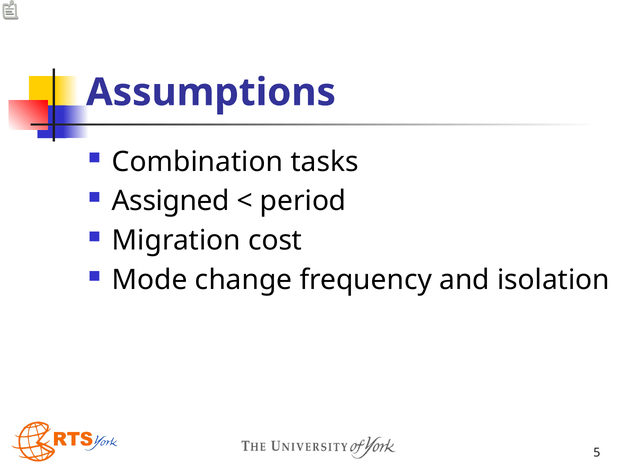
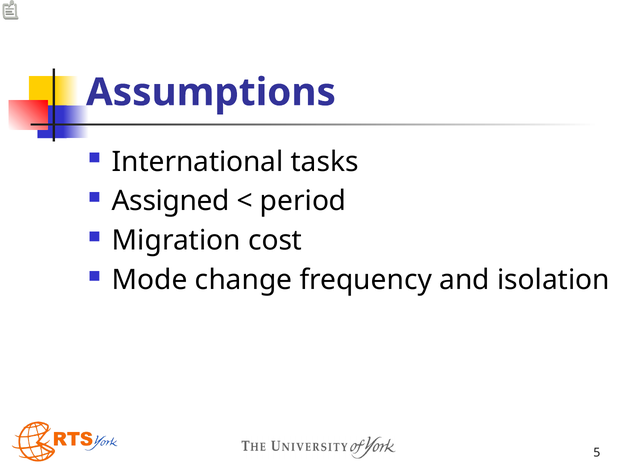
Combination: Combination -> International (198, 162)
